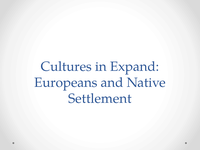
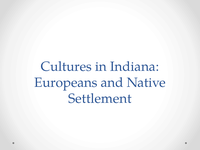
Expand: Expand -> Indiana (135, 67)
